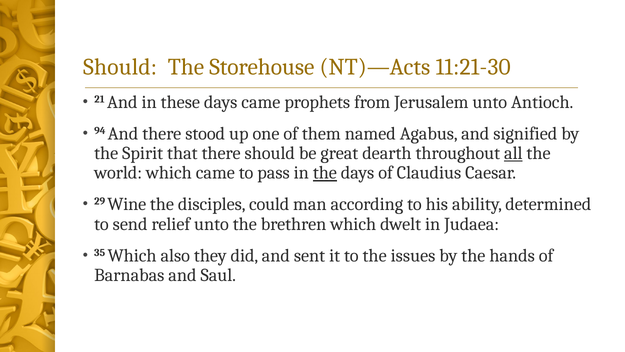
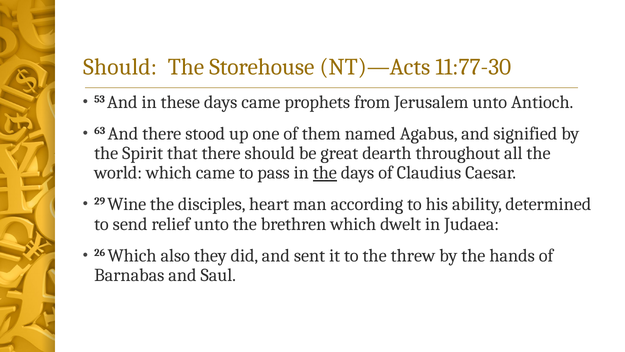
11:21-30: 11:21-30 -> 11:77-30 (473, 67)
21: 21 -> 53 (100, 99)
94: 94 -> 63 (100, 130)
all underline: present -> none (513, 153)
could: could -> heart (269, 204)
35: 35 -> 26 (100, 252)
issues: issues -> threw (413, 255)
